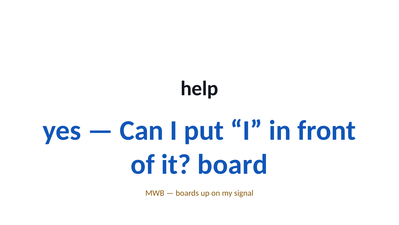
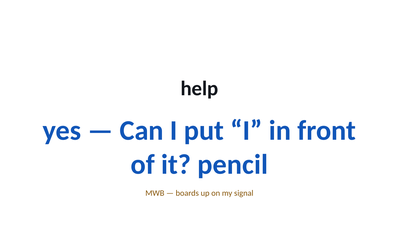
board: board -> pencil (233, 164)
